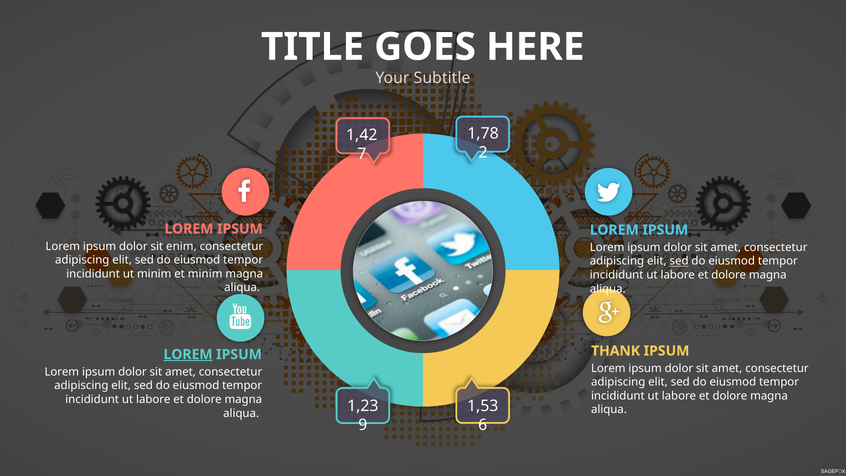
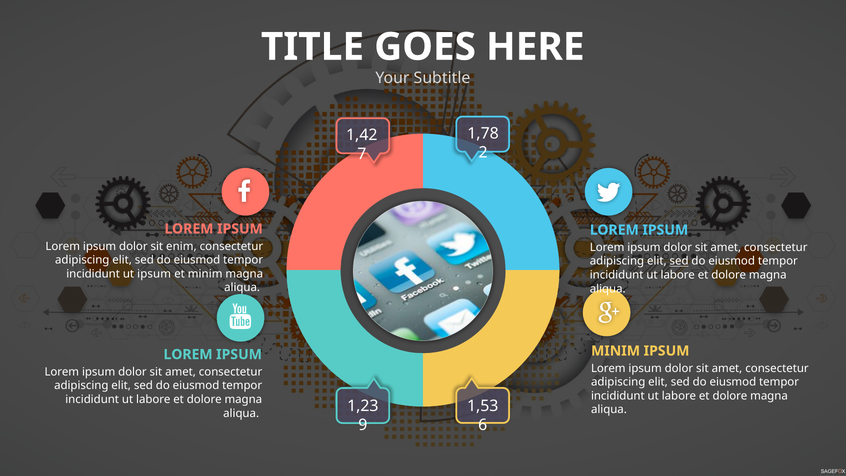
ut minim: minim -> ipsum (154, 274)
THANK: THANK -> MINIM (616, 351)
LOREM underline: present -> none (188, 354)
